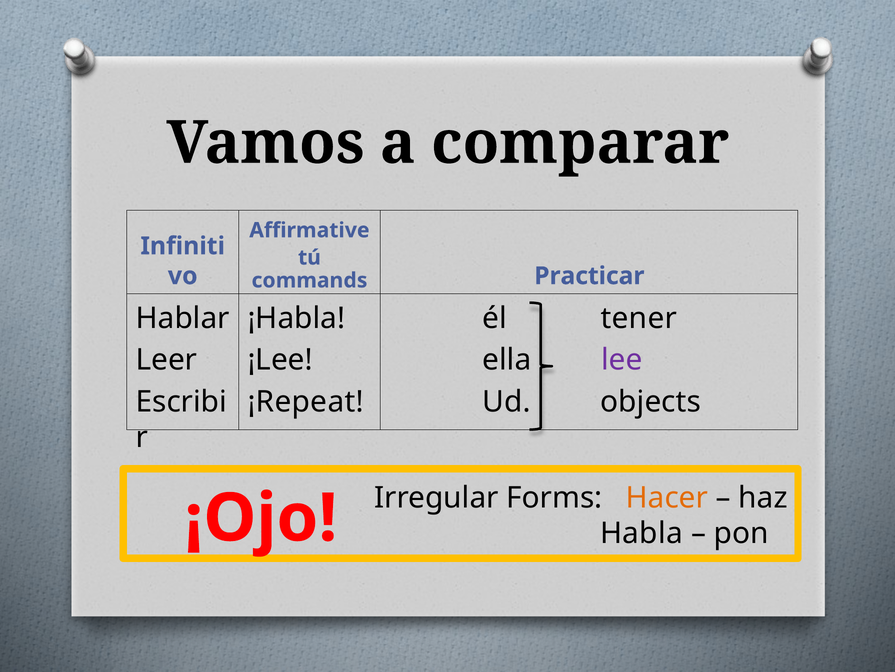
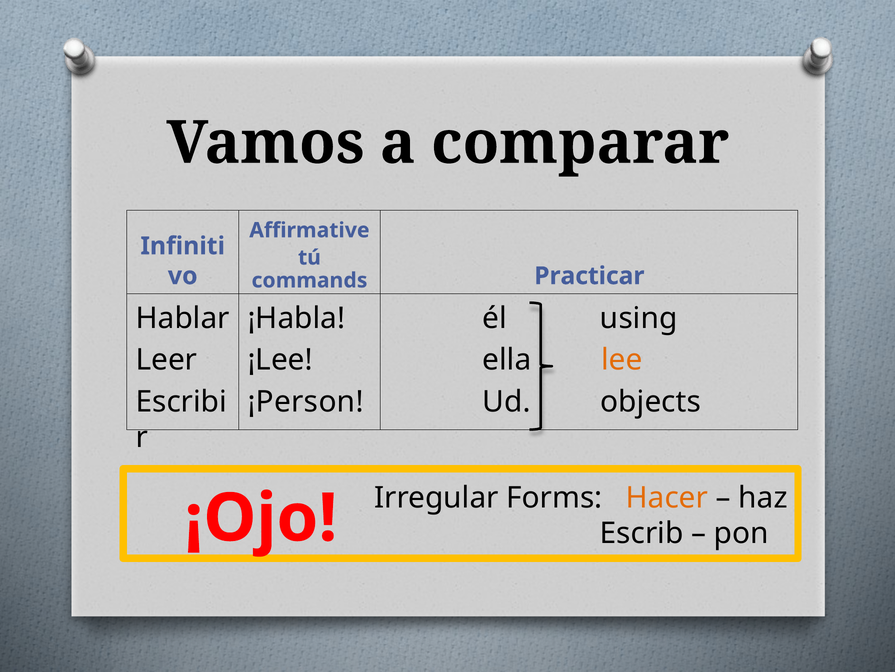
tener: tener -> using (639, 318)
lee colour: purple -> orange (622, 360)
¡Repeat: ¡Repeat -> ¡Person (306, 401)
Habla: Habla -> Escrib (642, 533)
